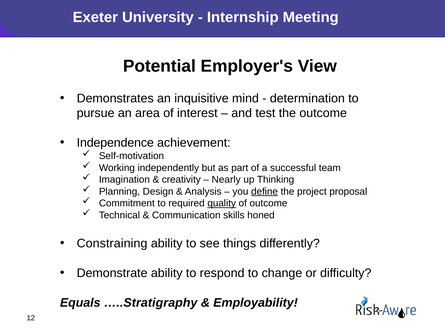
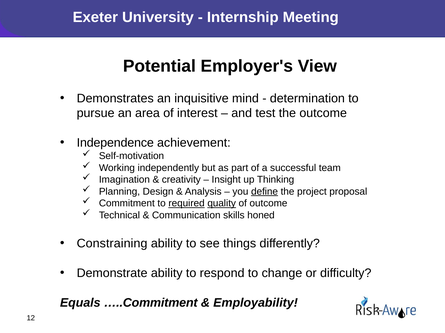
Nearly: Nearly -> Insight (226, 180)
required underline: none -> present (187, 204)
…..Stratigraphy: …..Stratigraphy -> …..Commitment (151, 303)
